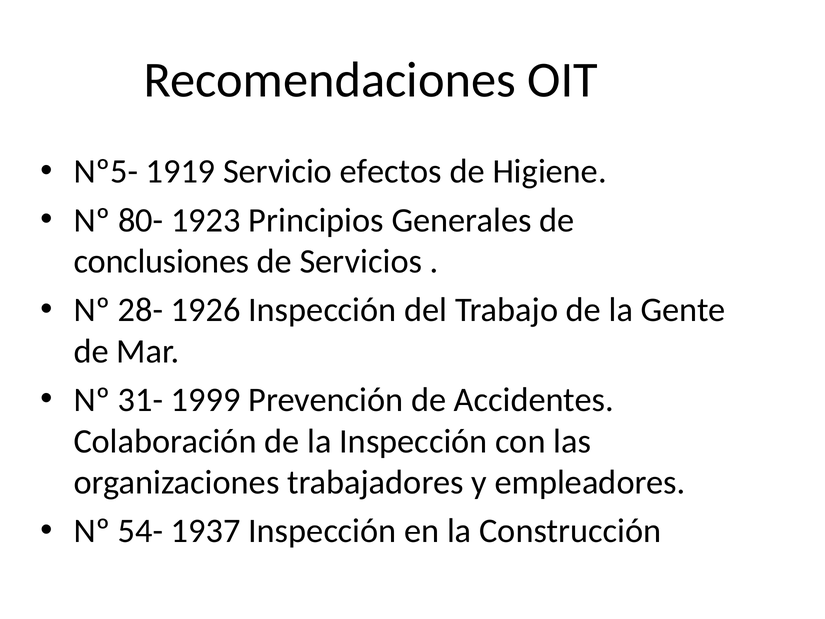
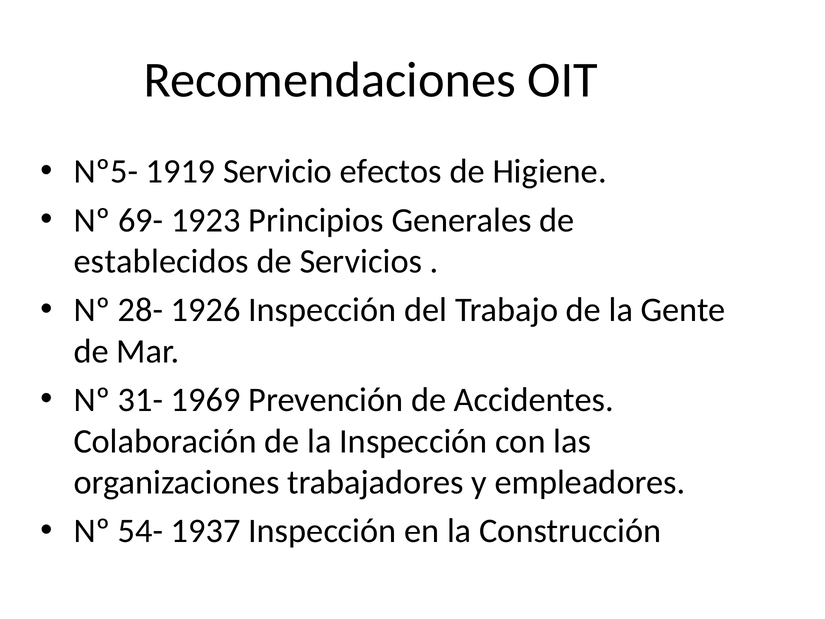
80-: 80- -> 69- (141, 220)
conclusiones: conclusiones -> establecidos (161, 261)
1999: 1999 -> 1969 (206, 400)
